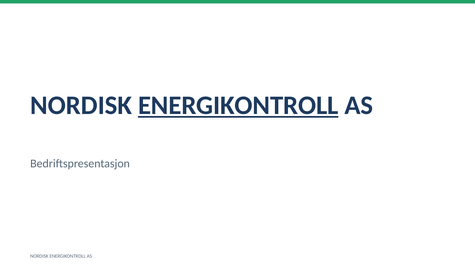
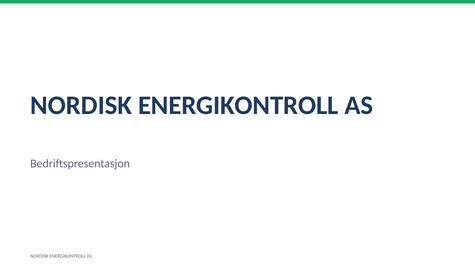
ENERGIKONTROLL underline: present -> none (238, 105)
